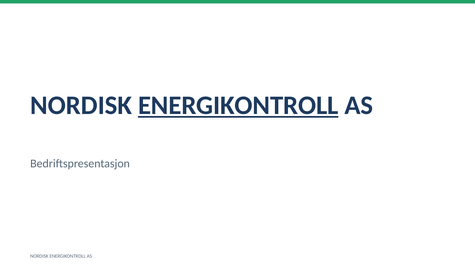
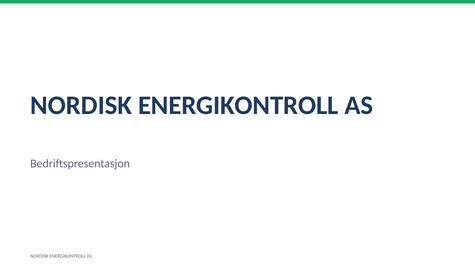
ENERGIKONTROLL underline: present -> none (238, 105)
